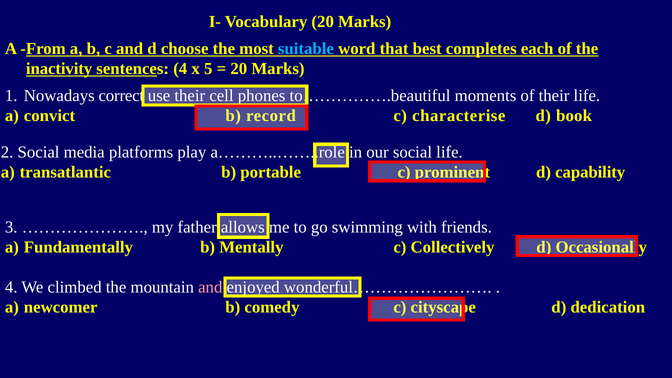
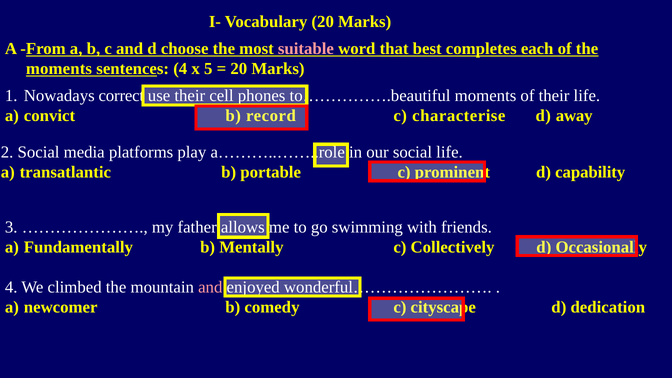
suitable colour: light blue -> pink (306, 49)
inactivity: inactivity -> moments (59, 69)
book: book -> away (574, 116)
